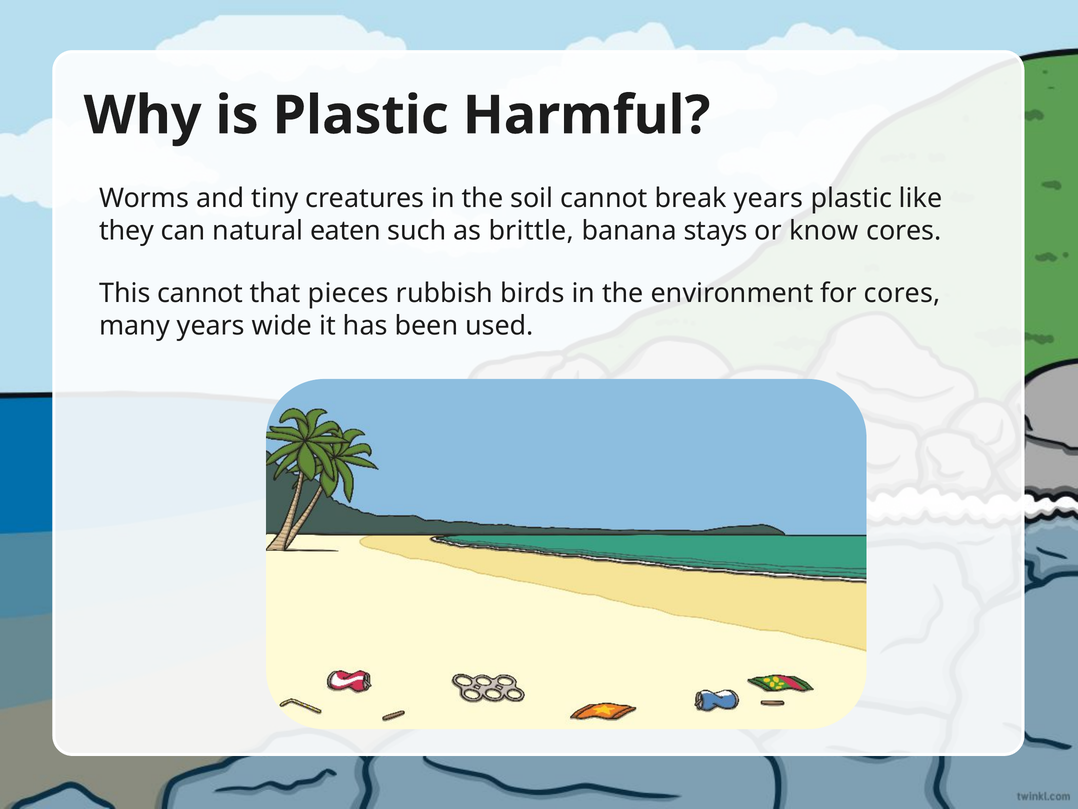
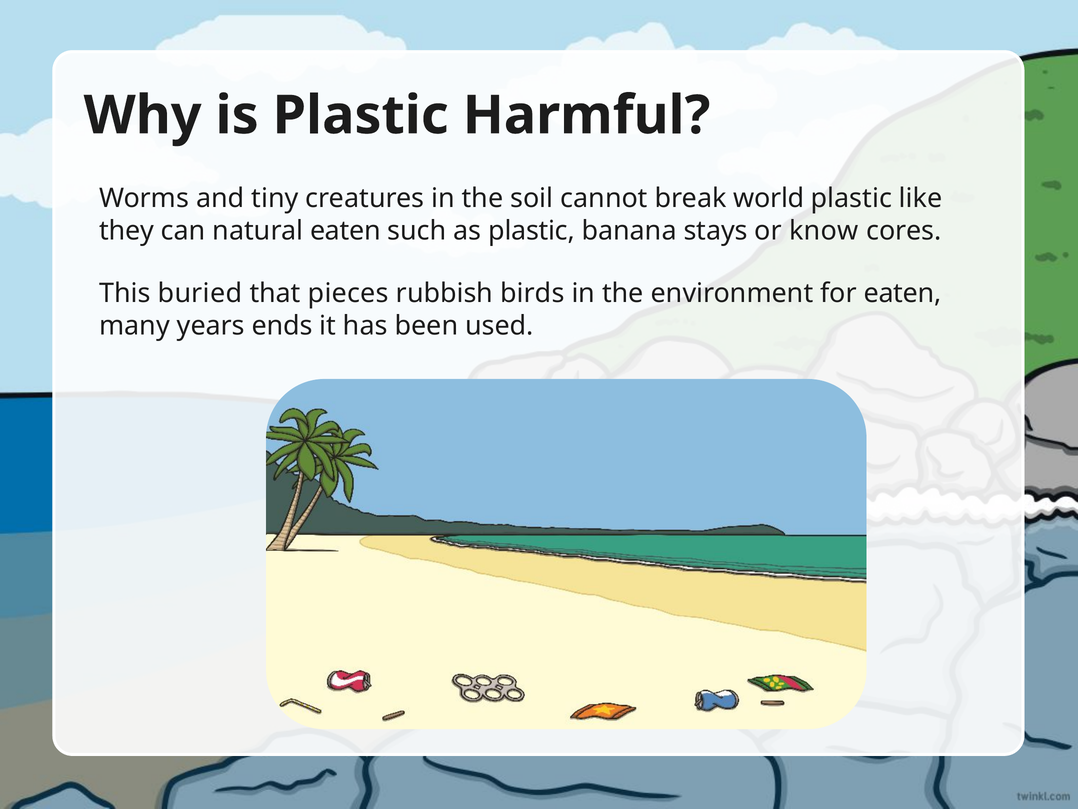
break years: years -> world (769, 198)
as brittle: brittle -> plastic (532, 231)
This cannot: cannot -> buried (200, 293)
for cores: cores -> eaten (903, 293)
wide: wide -> ends (282, 326)
